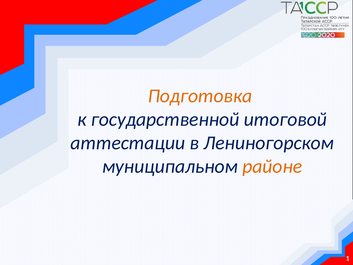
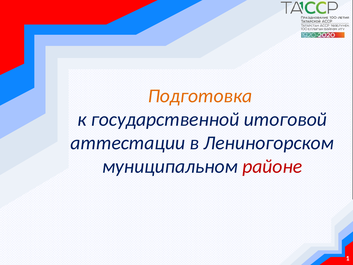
районе colour: orange -> red (272, 166)
